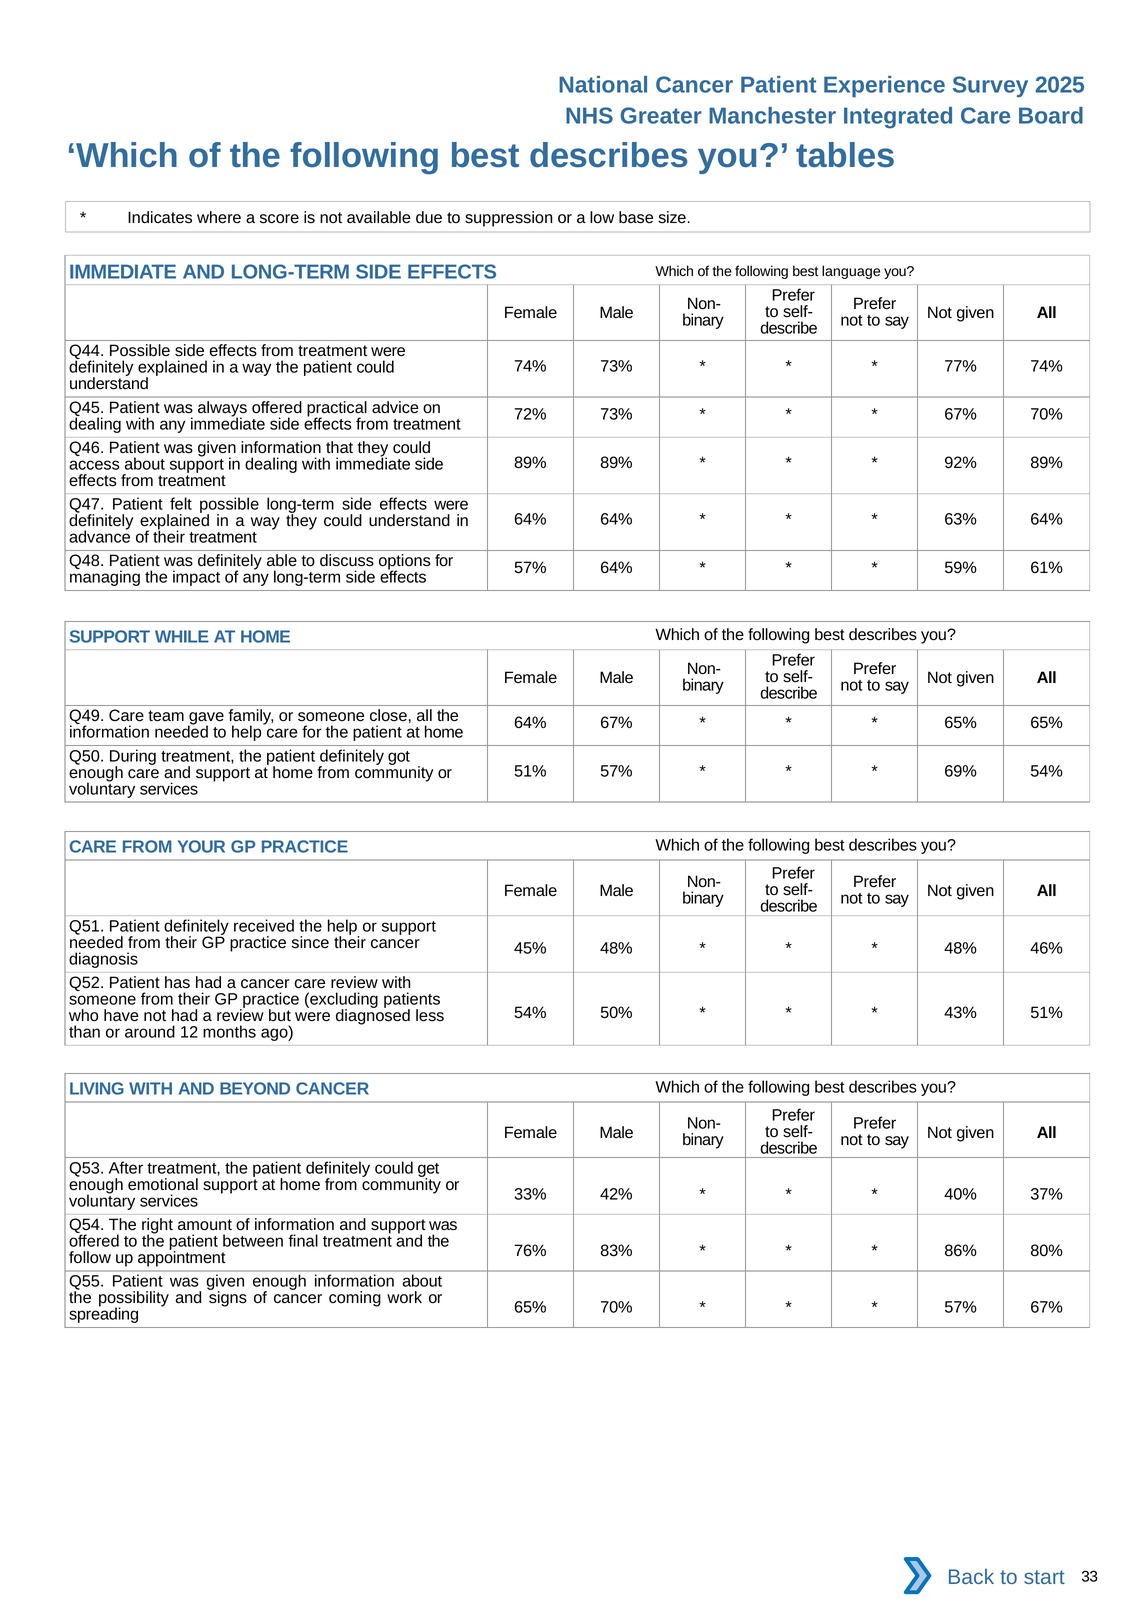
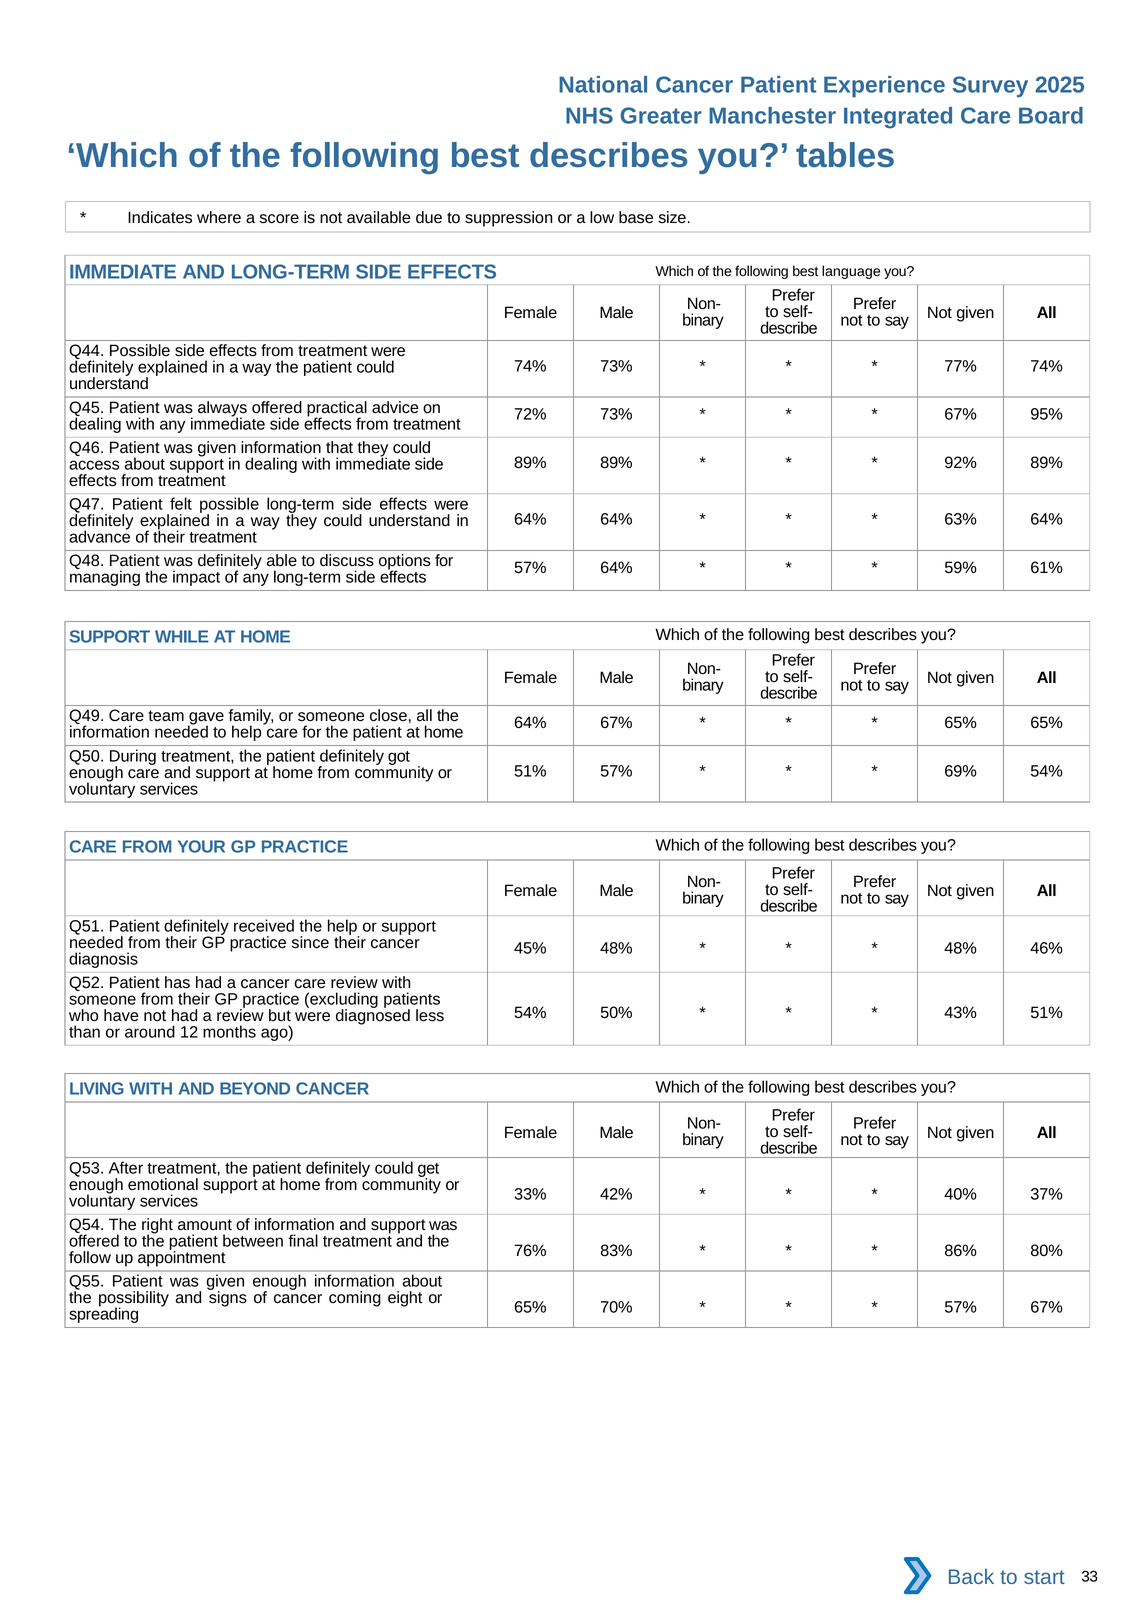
67% 70%: 70% -> 95% (1047, 415)
work: work -> eight (405, 1298)
